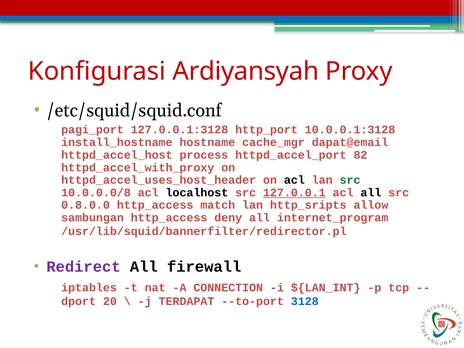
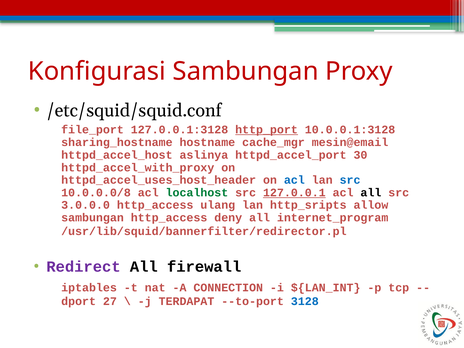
Konfigurasi Ardiyansyah: Ardiyansyah -> Sambungan (246, 71)
pagi_port: pagi_port -> file_port (93, 130)
http_port underline: none -> present (267, 130)
install_hostname: install_hostname -> sharing_hostname (117, 142)
dapat@email: dapat@email -> mesin@email (350, 142)
process: process -> aslinya (204, 155)
82: 82 -> 30 (360, 155)
acl colour: black -> blue (294, 180)
src colour: green -> blue (350, 180)
localhost colour: black -> green (197, 193)
0.8.0.0: 0.8.0.0 -> 3.0.0.0 (86, 205)
match: match -> ulang (218, 205)
20: 20 -> 27 (110, 301)
